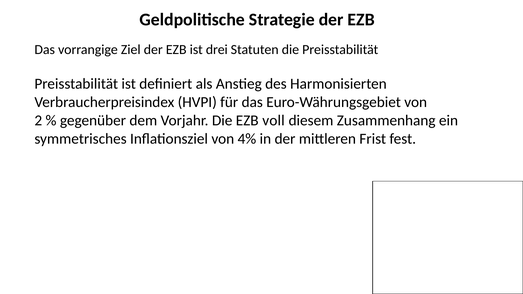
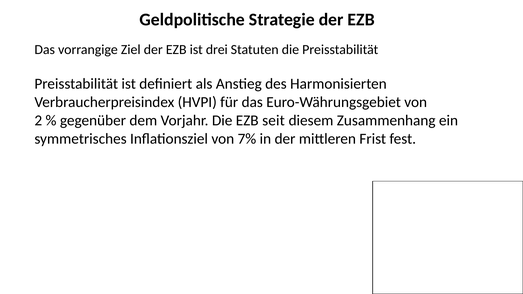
voll: voll -> seit (274, 120)
4%: 4% -> 7% (247, 139)
